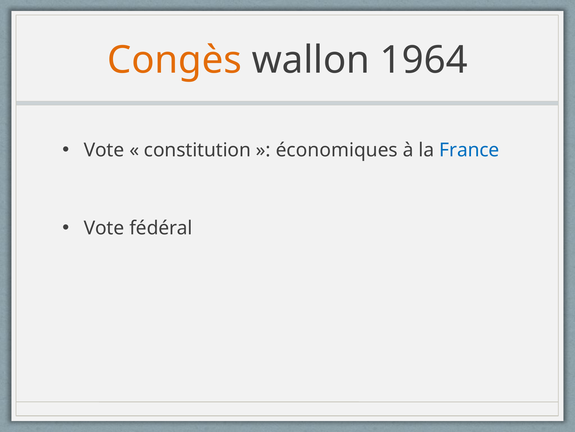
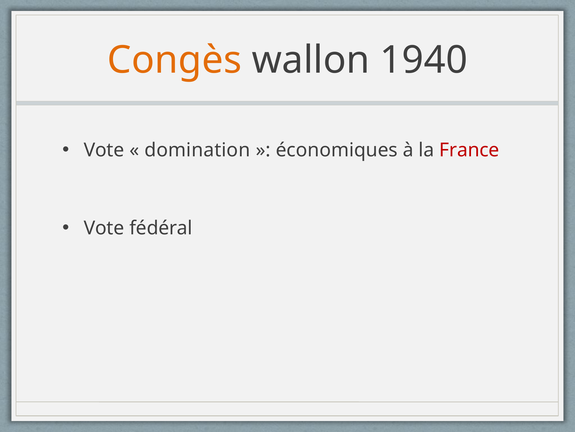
1964: 1964 -> 1940 (424, 60)
constitution: constitution -> domination (197, 150)
France colour: blue -> red (469, 150)
